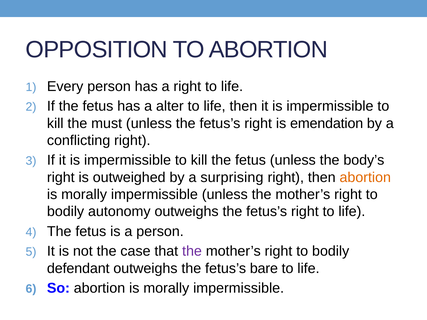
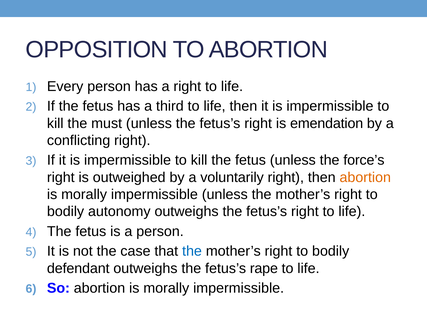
alter: alter -> third (170, 106)
body’s: body’s -> force’s (364, 160)
surprising: surprising -> voluntarily (232, 177)
the colour: purple -> blue (192, 251)
bare: bare -> rape (264, 269)
